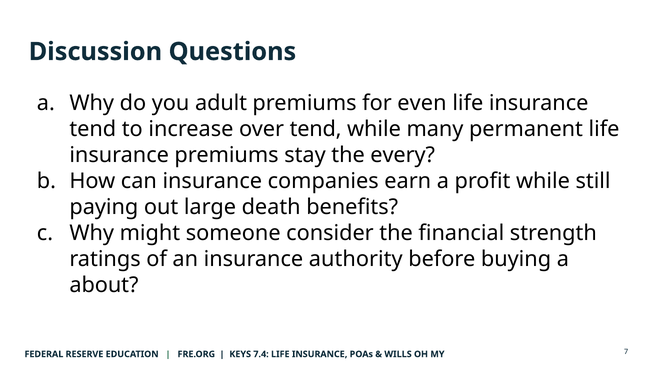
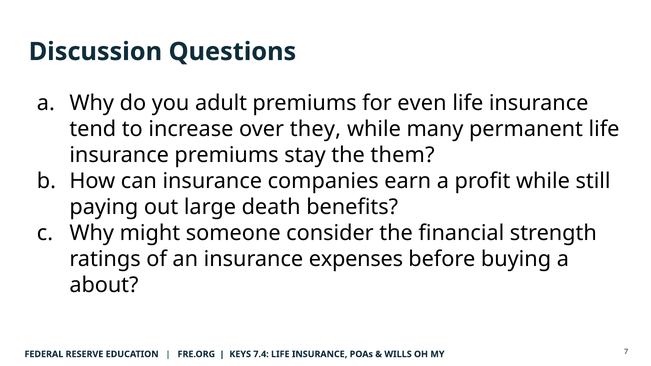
over tend: tend -> they (315, 129)
every: every -> them (403, 155)
authority: authority -> expenses (356, 259)
